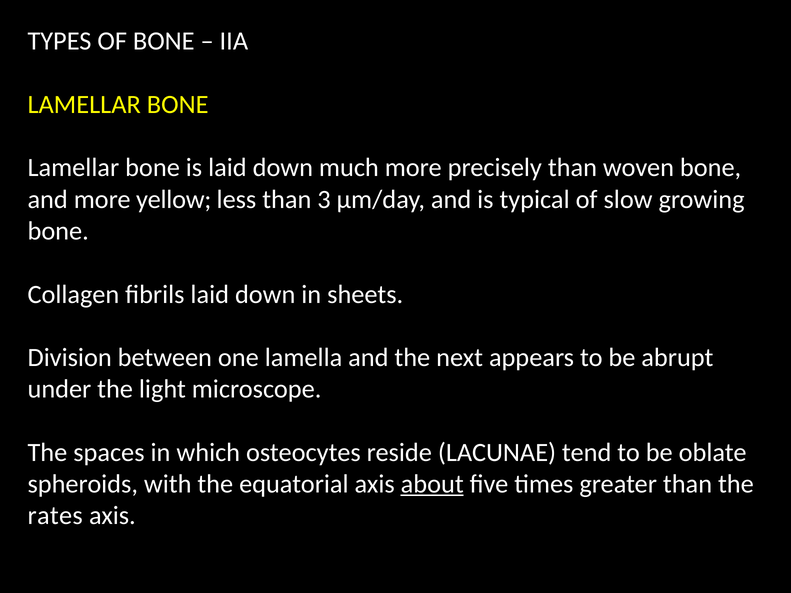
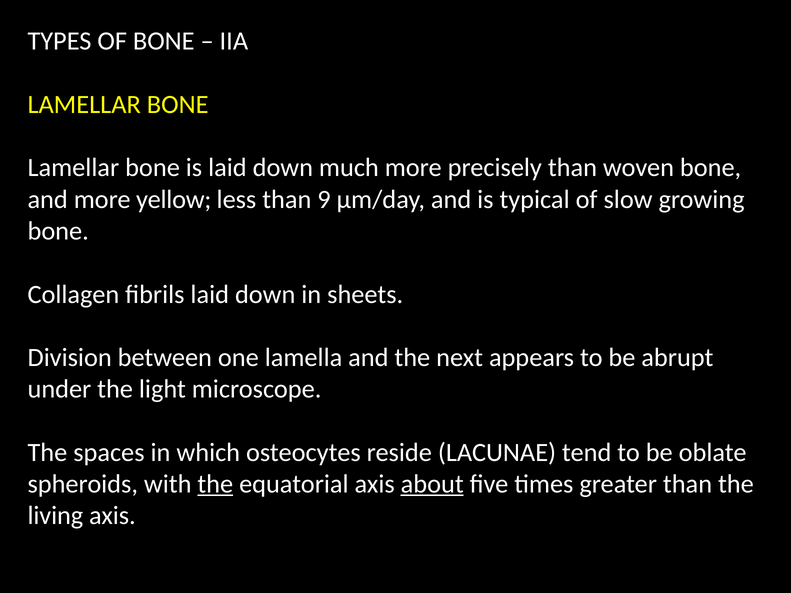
3: 3 -> 9 (324, 200)
the underline: none -> present (215, 484)
rates: rates -> living (55, 516)
